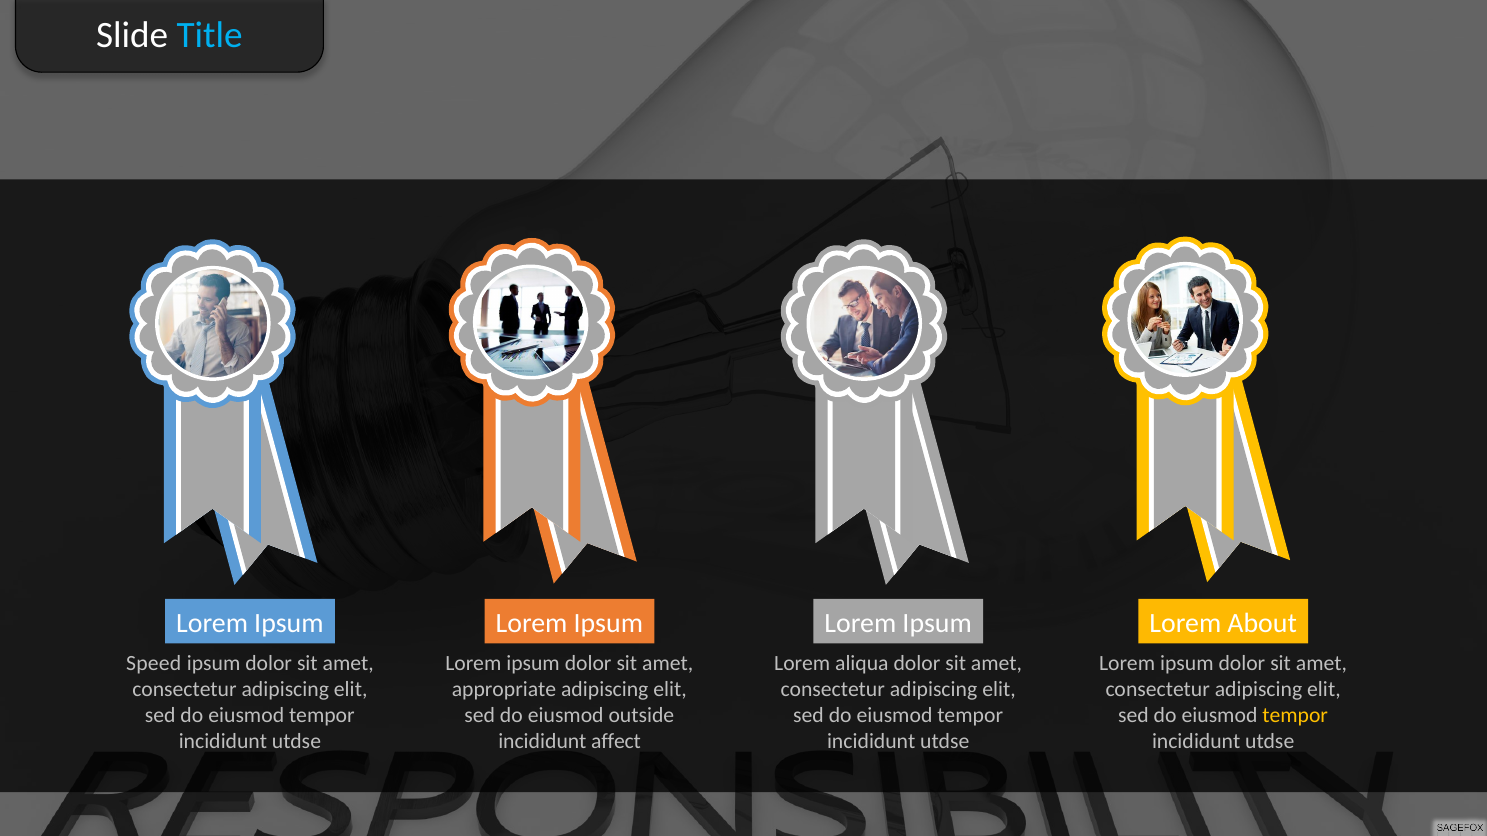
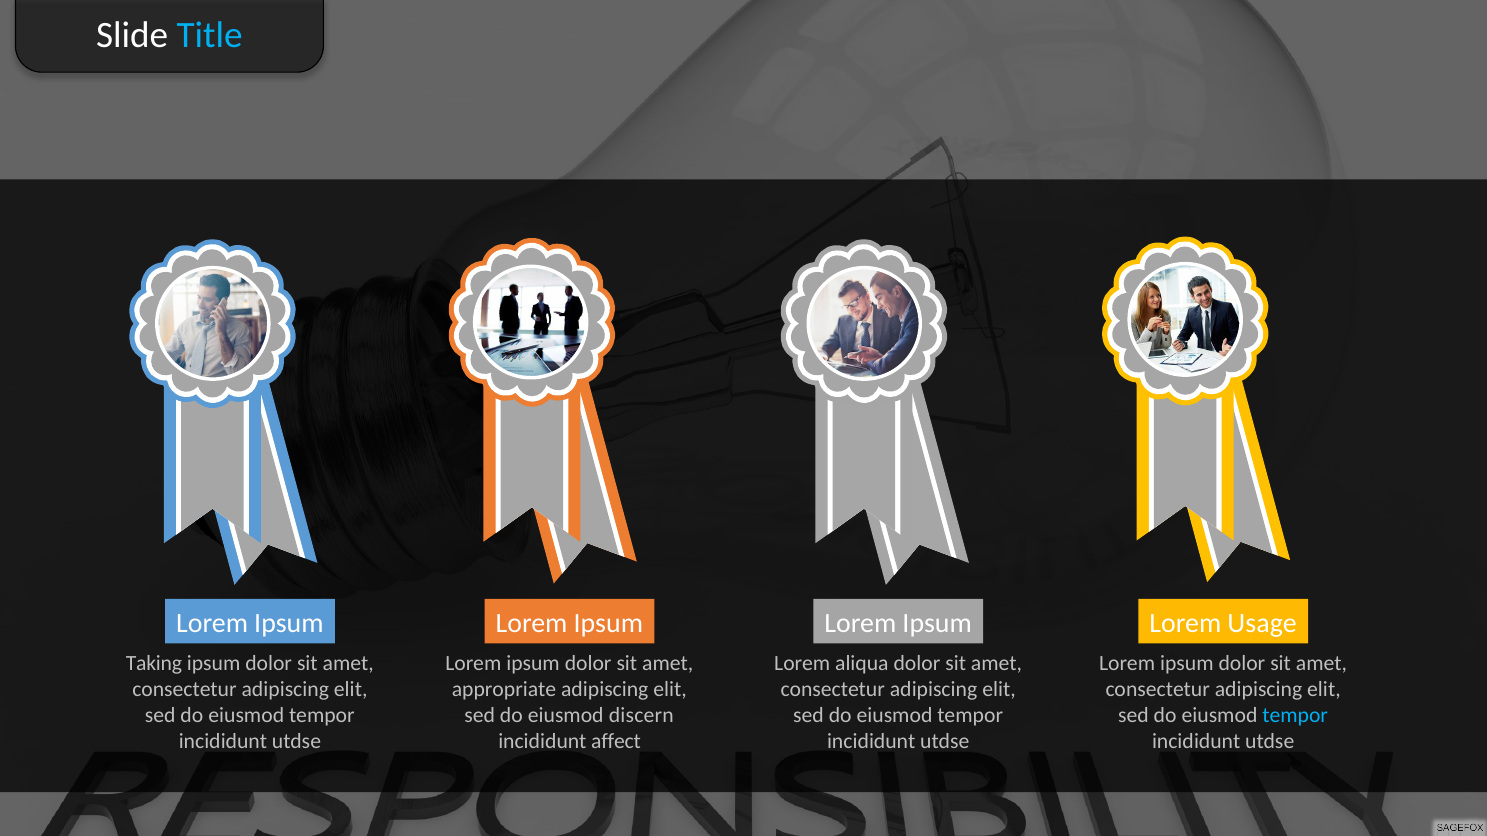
About: About -> Usage (1262, 623)
Speed: Speed -> Taking (154, 664)
outside: outside -> discern (641, 716)
tempor colour: yellow -> light blue (1295, 716)
